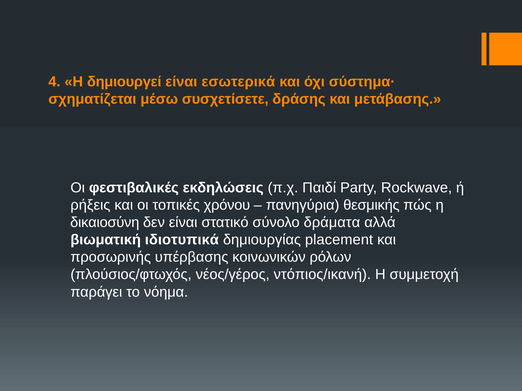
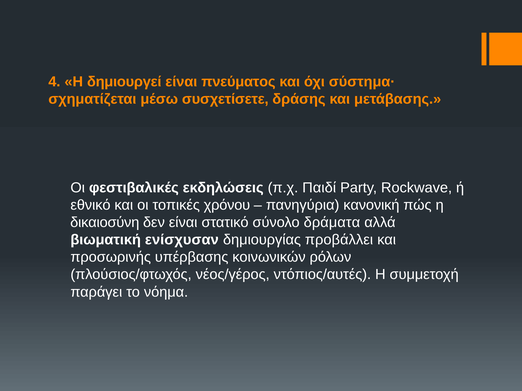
εσωτερικά: εσωτερικά -> πνεύματος (238, 82)
ρήξεις: ρήξεις -> εθνικό (90, 205)
θεσμικής: θεσμικής -> κανονική (371, 205)
ιδιοτυπικά: ιδιοτυπικά -> ενίσχυσαν (182, 240)
placement: placement -> προβάλλει (339, 240)
ντόπιος/ικανή: ντόπιος/ικανή -> ντόπιος/αυτές (322, 275)
